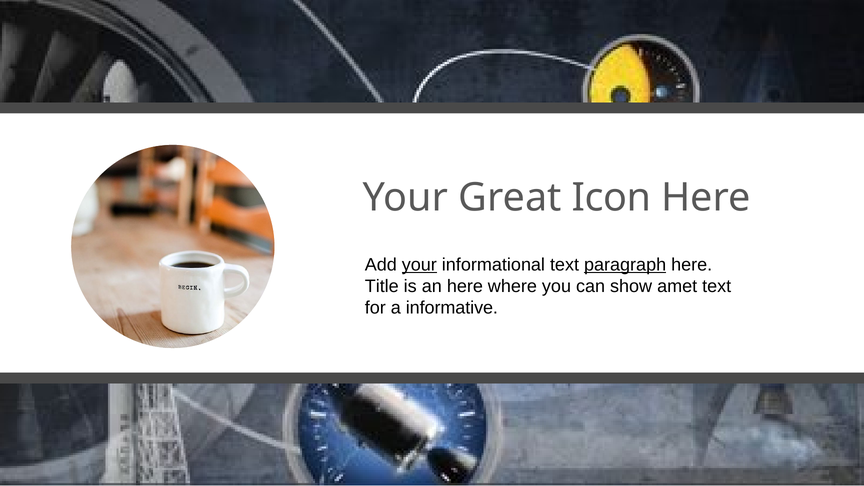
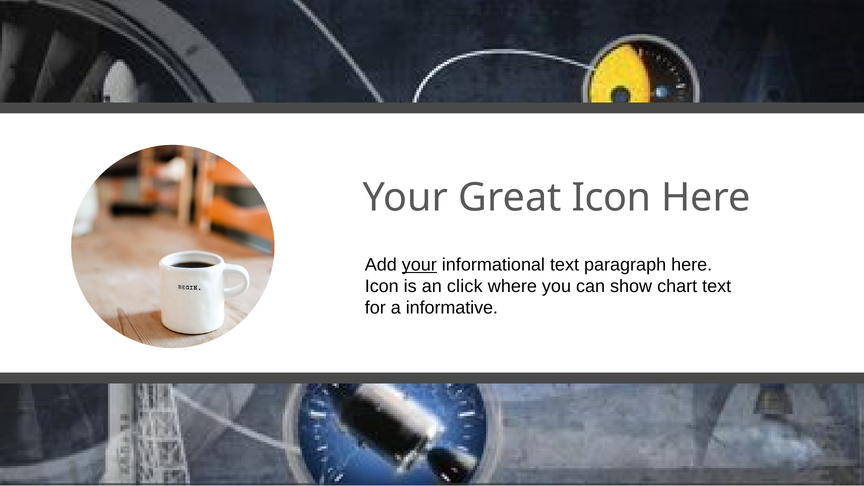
paragraph underline: present -> none (625, 265)
Title: Title -> Icon (382, 286)
an here: here -> click (465, 286)
amet: amet -> chart (677, 286)
